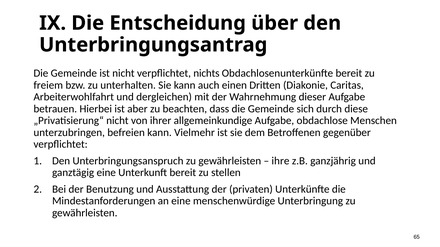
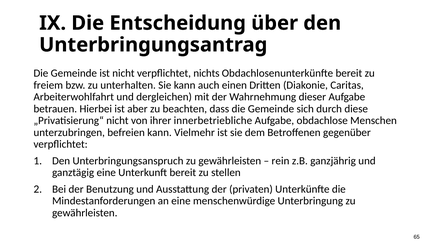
allgemeinkundige: allgemeinkundige -> innerbetriebliche (213, 121)
ihre: ihre -> rein (280, 161)
